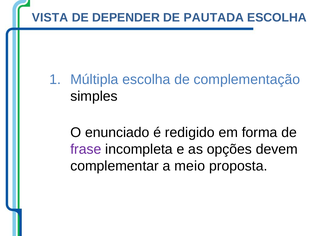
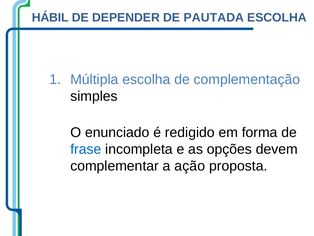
VISTA: VISTA -> HÁBIL (50, 18)
frase colour: purple -> blue (86, 149)
meio: meio -> ação (190, 166)
